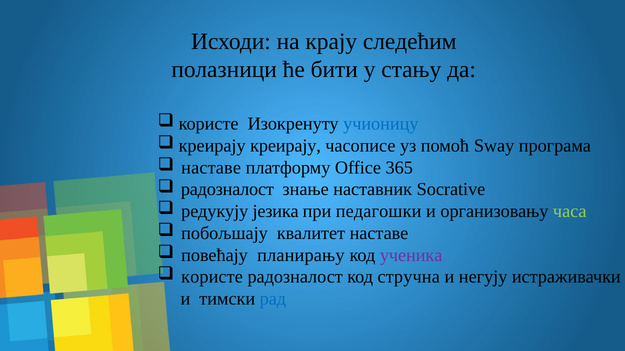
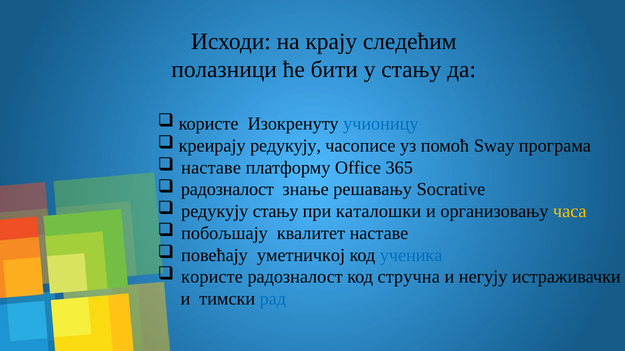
креирају креирају: креирају -> редукују (286, 146)
наставник: наставник -> решавању (373, 190)
редукују језика: језика -> стању (276, 212)
педагошки: педагошки -> каталошки (379, 212)
часа colour: light green -> yellow (570, 212)
планирању: планирању -> уметничкој (301, 255)
ученика colour: purple -> blue (411, 255)
